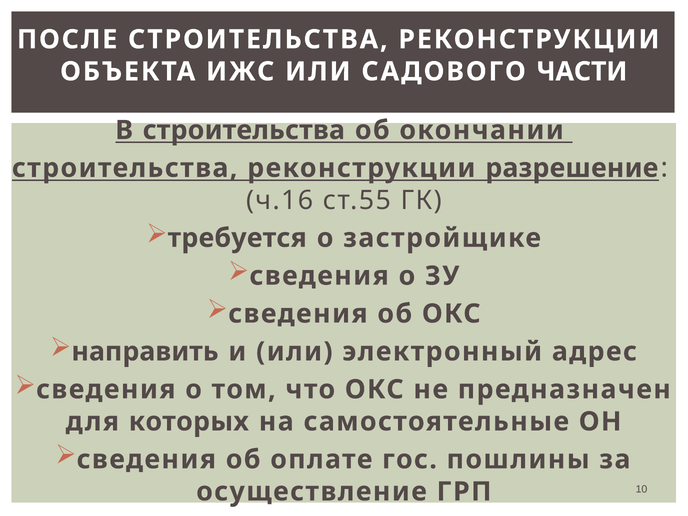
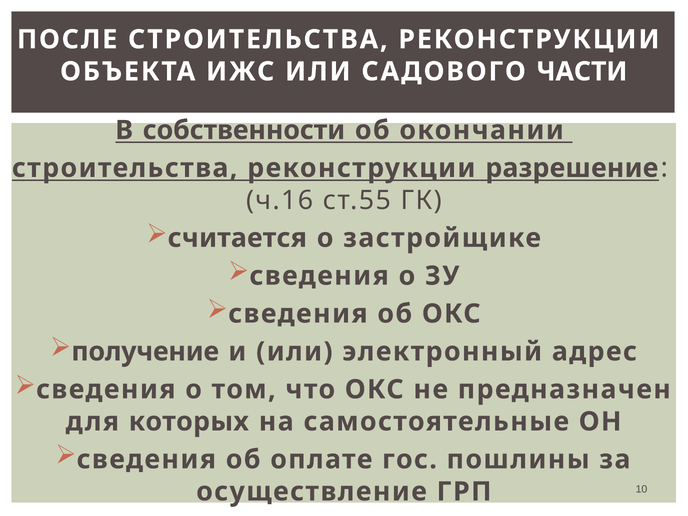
В строительства: строительства -> собственности (244, 130)
требуется: требуется -> считается (237, 238)
направить: направить -> получение (145, 352)
